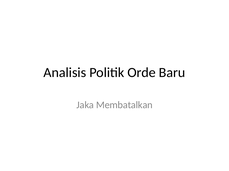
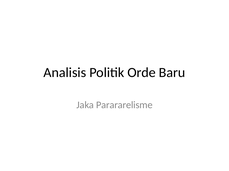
Membatalkan: Membatalkan -> Parararelisme (124, 105)
